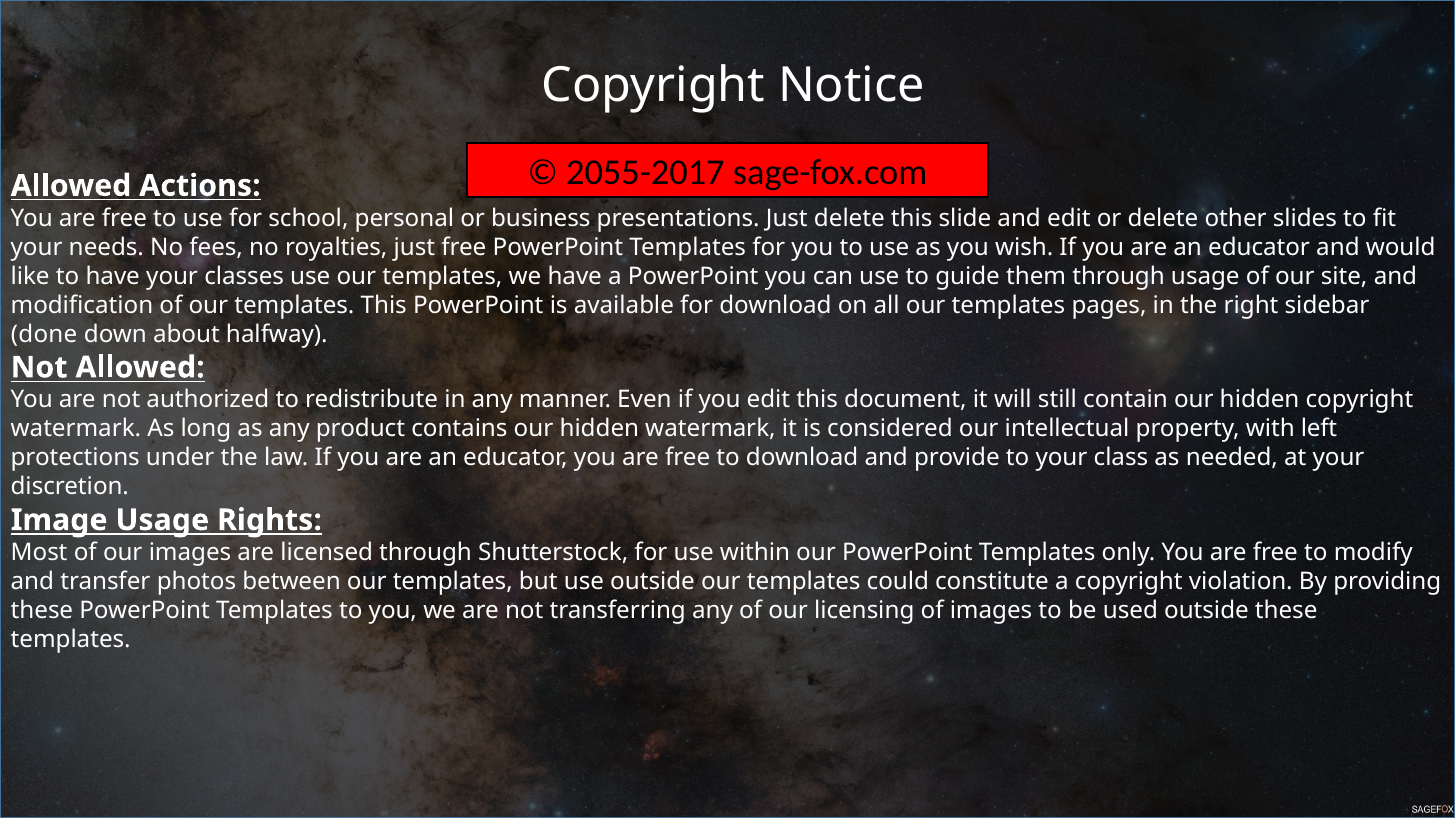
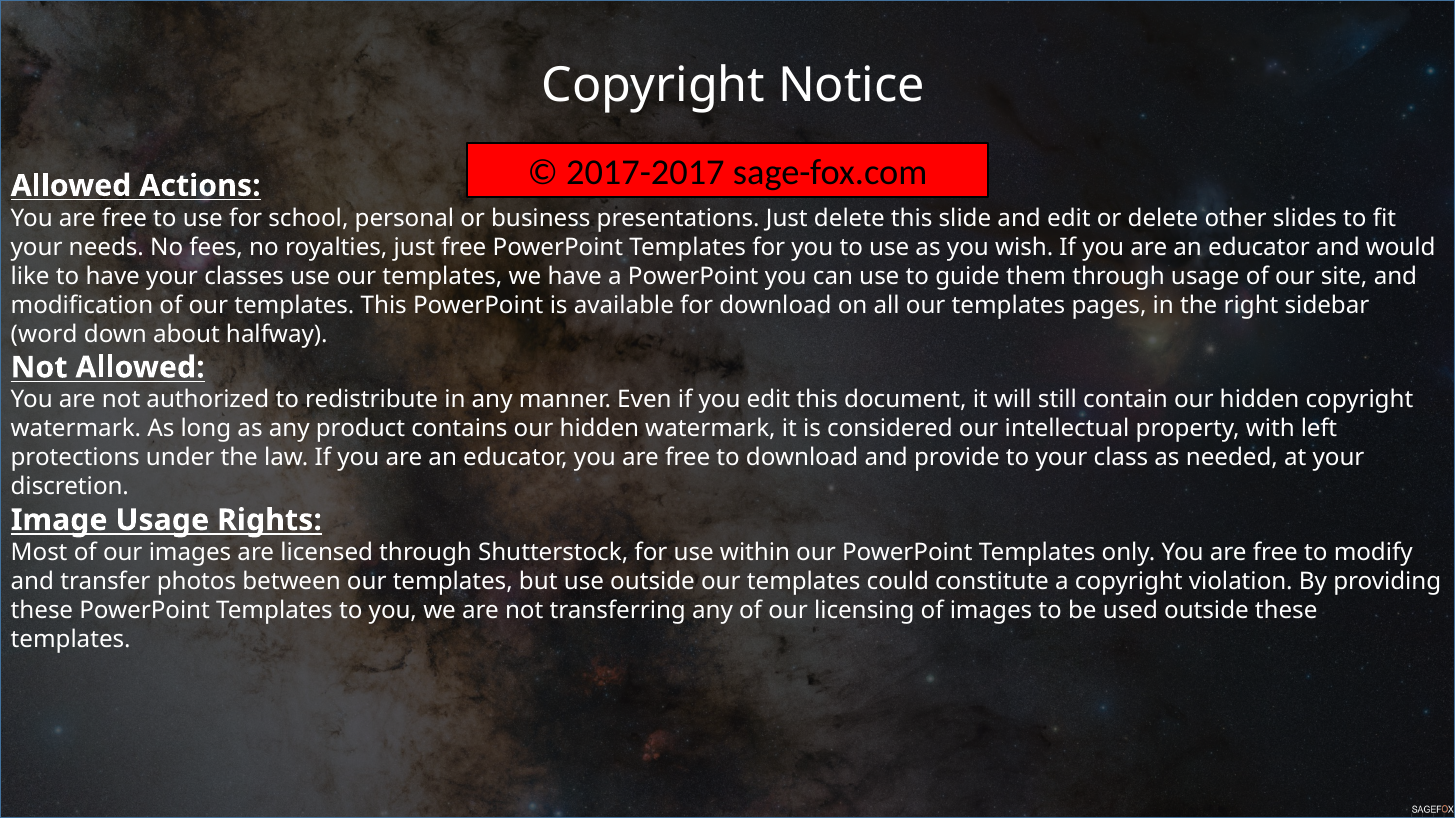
2055-2017: 2055-2017 -> 2017-2017 (645, 173)
done: done -> word (44, 334)
